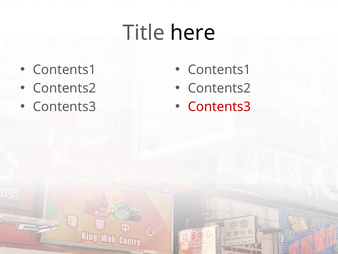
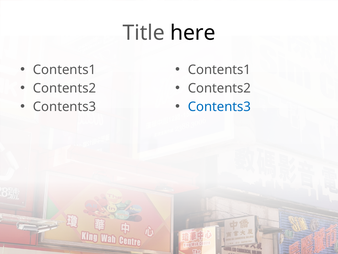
Contents3 colour: red -> blue (219, 106)
